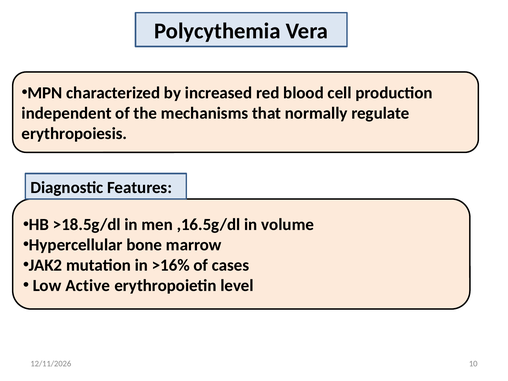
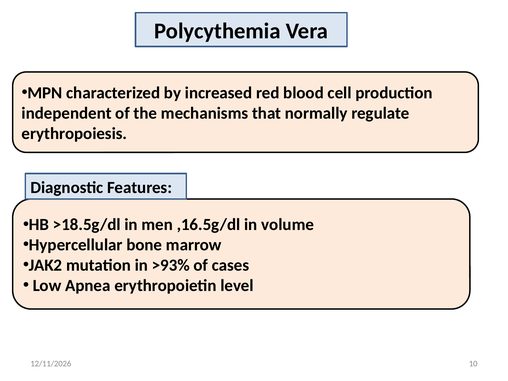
>16%: >16% -> >93% (171, 265)
Active: Active -> Apnea (88, 286)
